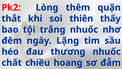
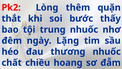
thiên: thiên -> bước (81, 18)
trắng: trắng -> trung (53, 29)
